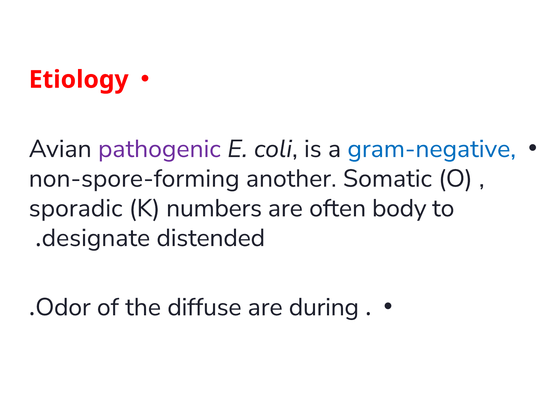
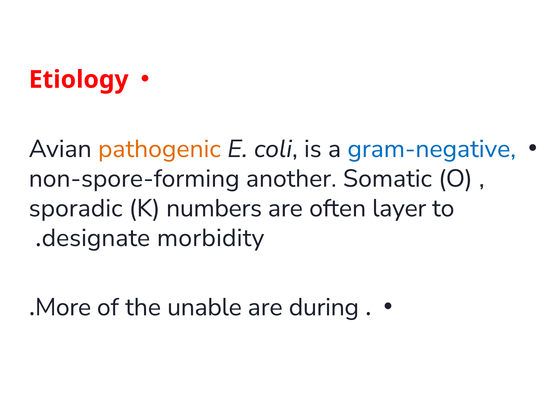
pathogenic colour: purple -> orange (159, 149)
body: body -> layer (399, 208)
distended: distended -> morbidity (211, 238)
Odor: Odor -> More (63, 307)
diffuse: diffuse -> unable (204, 307)
